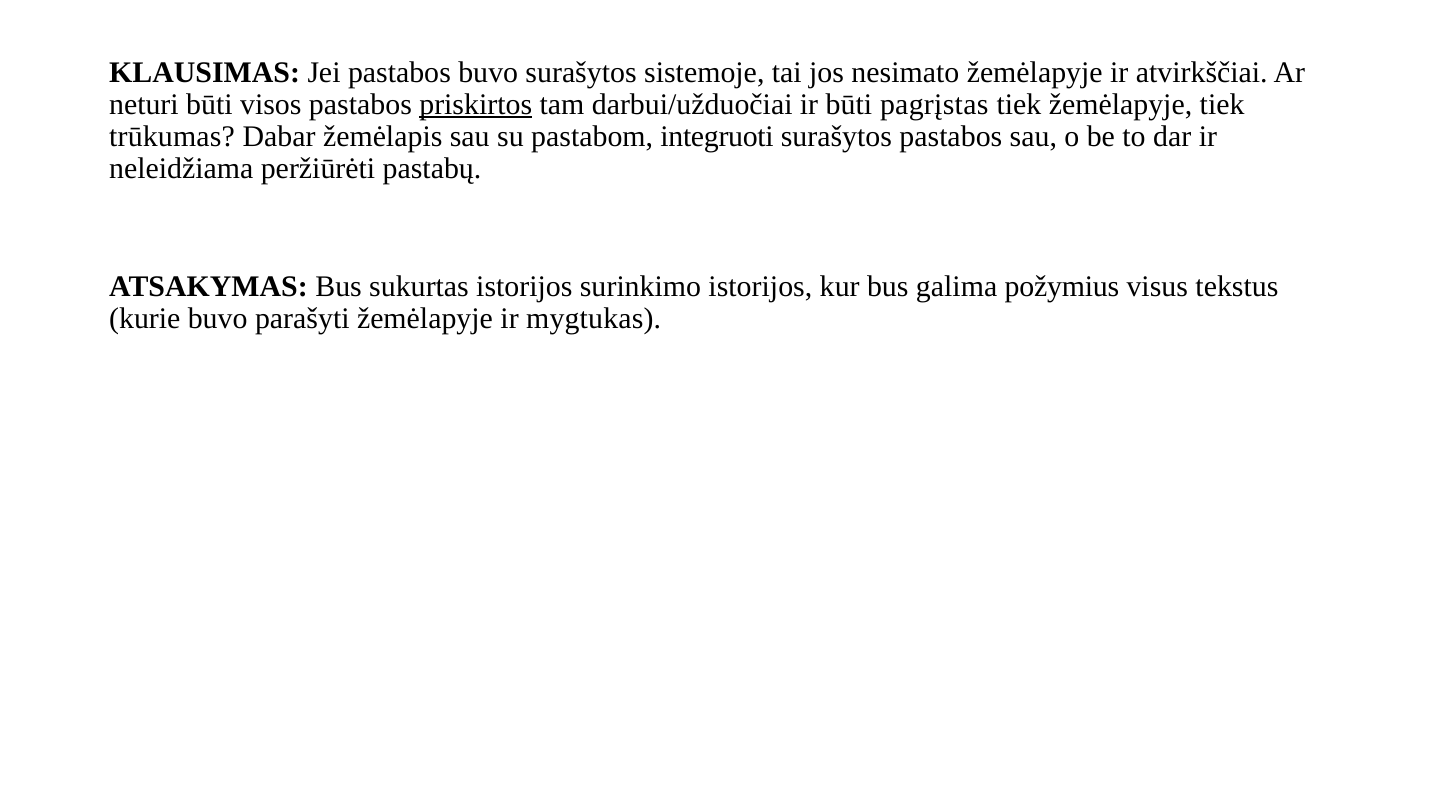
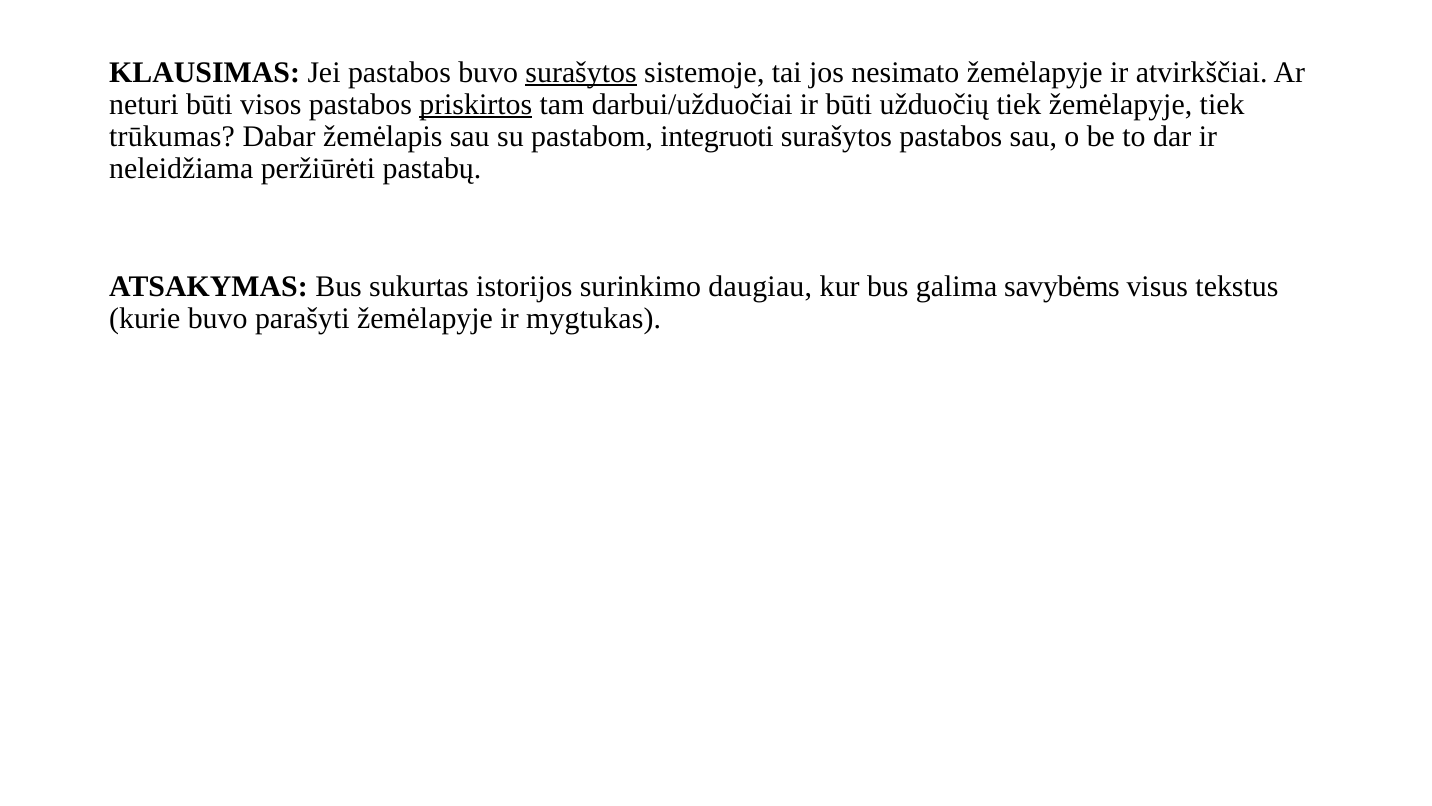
surašytos underline: none -> present (581, 72)
pagrįstas: pagrįstas -> užduočių (934, 104)
surinkimo istorijos: istorijos -> daugiau (760, 287)
požymius: požymius -> savybėms (1062, 287)
